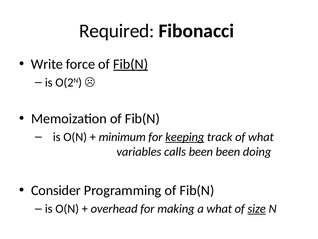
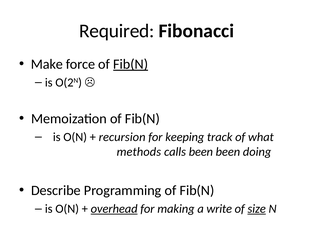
Write: Write -> Make (47, 64)
minimum: minimum -> recursion (122, 137)
keeping underline: present -> none (185, 137)
variables: variables -> methods (139, 152)
Consider: Consider -> Describe (56, 190)
overhead underline: none -> present (114, 208)
a what: what -> write (219, 208)
